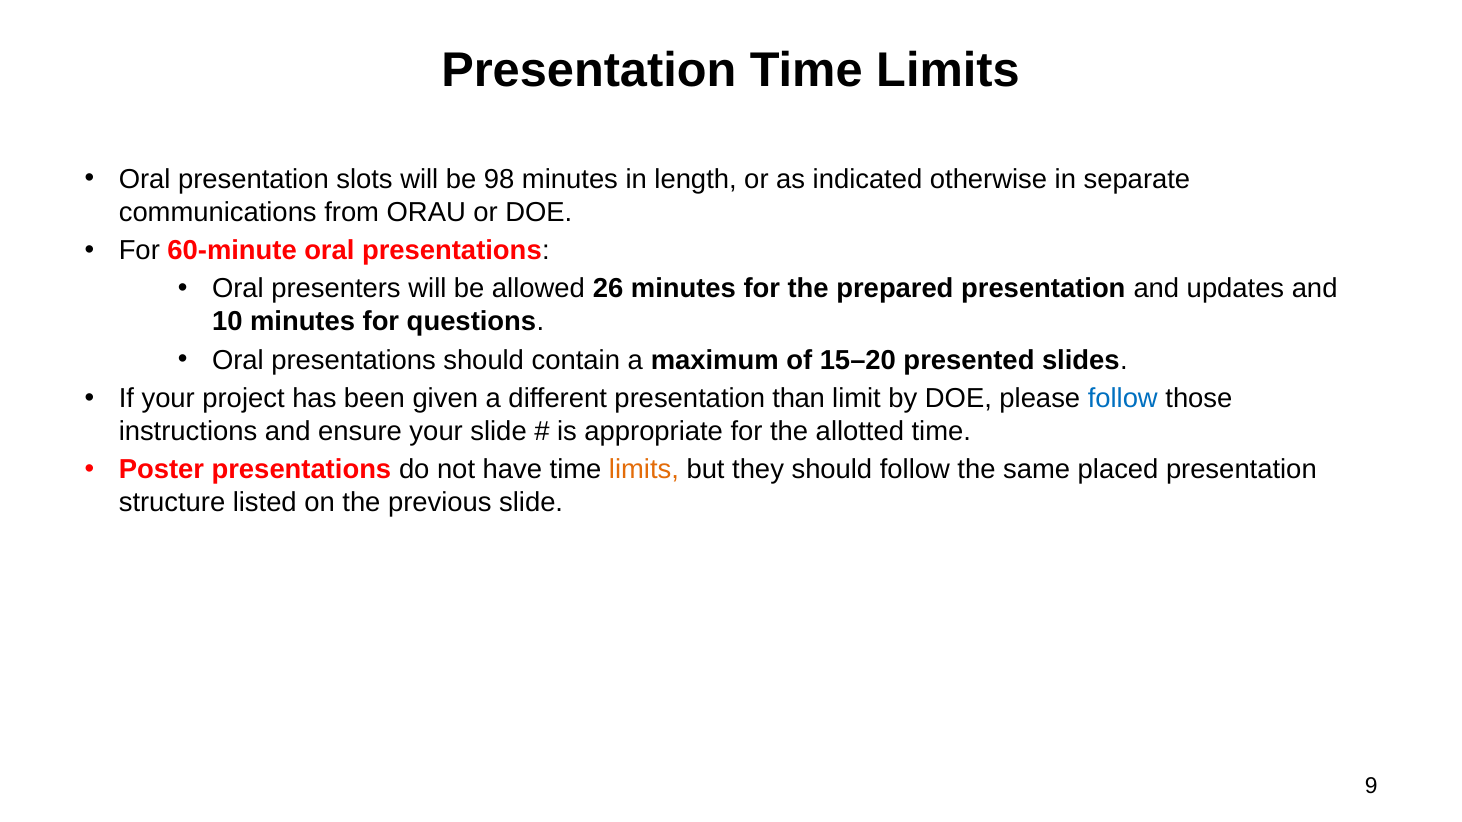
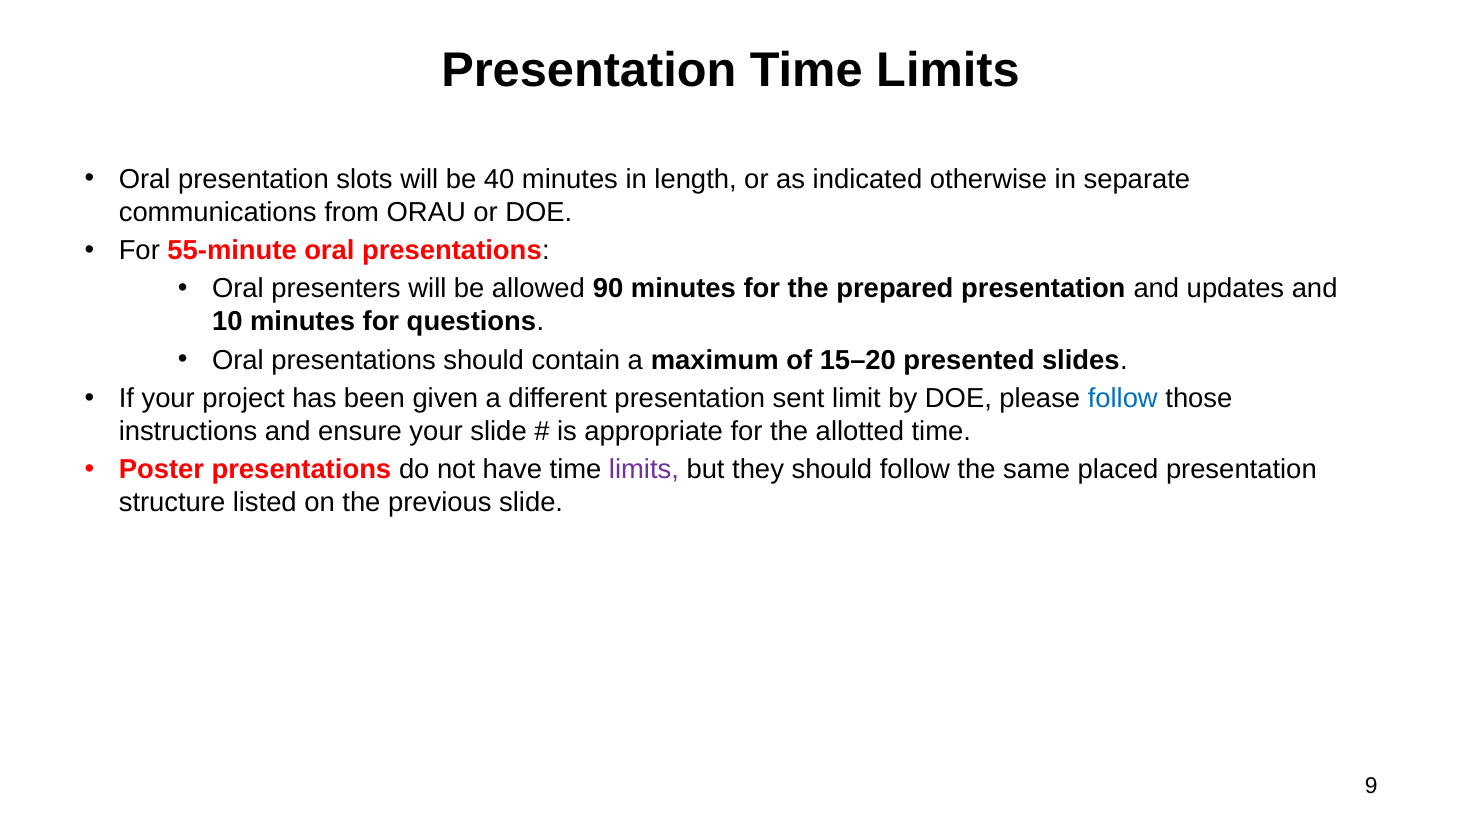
98: 98 -> 40 (499, 179)
60-minute: 60-minute -> 55-minute (232, 251)
26: 26 -> 90 (608, 289)
than: than -> sent (799, 399)
limits colour: orange -> purple (644, 470)
